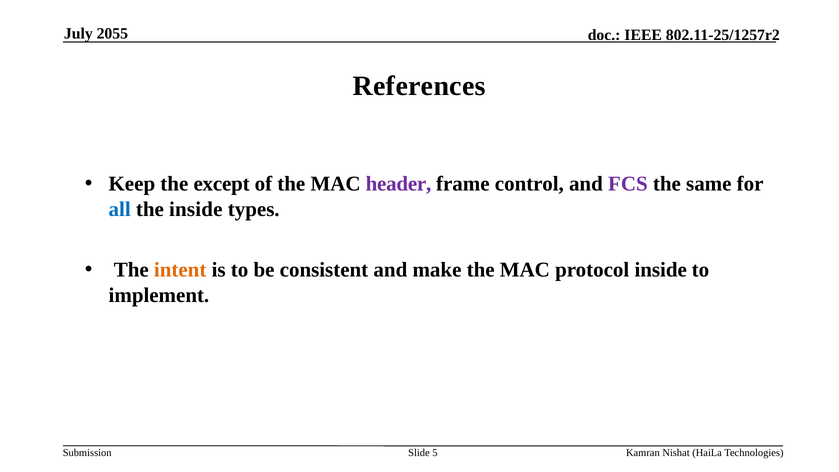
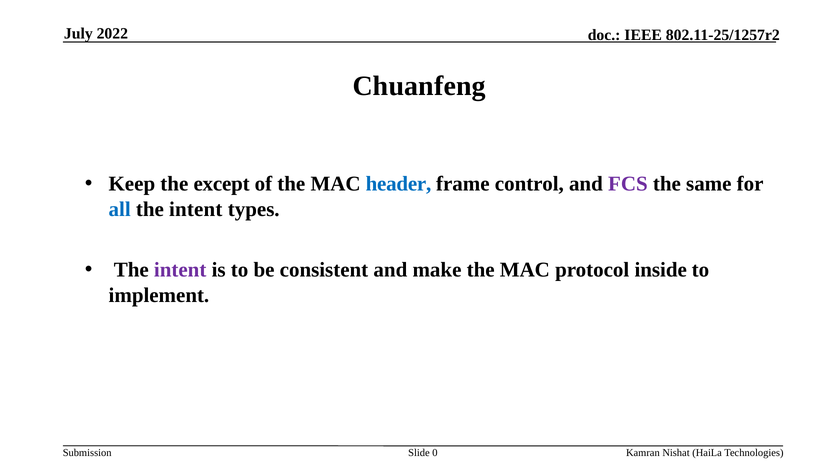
2055: 2055 -> 2022 (112, 33)
References: References -> Chuanfeng (419, 86)
header colour: purple -> blue (398, 184)
inside: inside -> intent (196, 209)
intent colour: orange -> purple (180, 270)
5: 5 -> 0 (435, 453)
